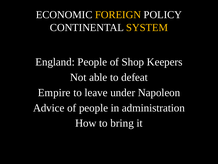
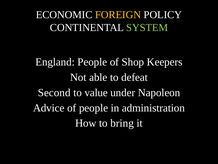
SYSTEM colour: yellow -> light green (147, 27)
Empire: Empire -> Second (54, 92)
leave: leave -> value (96, 92)
